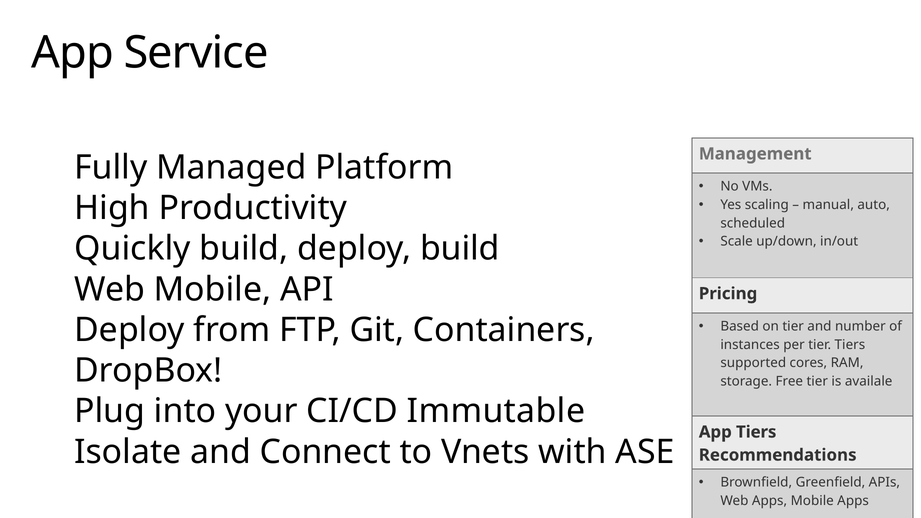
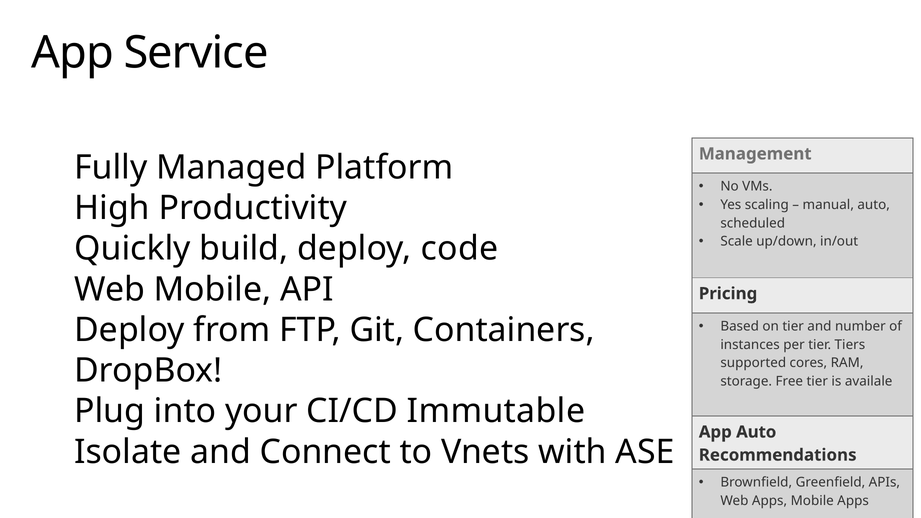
deploy build: build -> code (460, 249)
App Tiers: Tiers -> Auto (756, 432)
